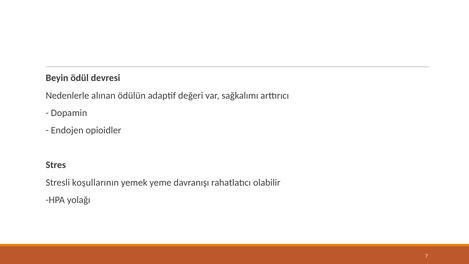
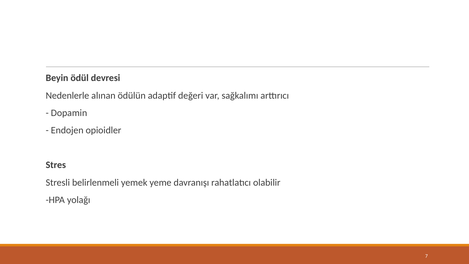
koşullarının: koşullarının -> belirlenmeli (96, 182)
